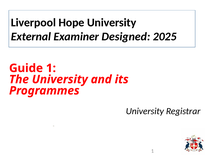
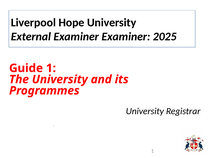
Examiner Designed: Designed -> Examiner (126, 37)
